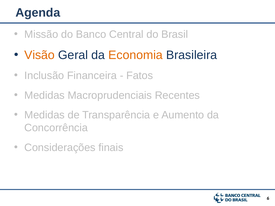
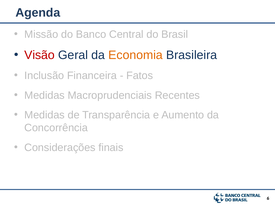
Visão colour: orange -> red (40, 55)
